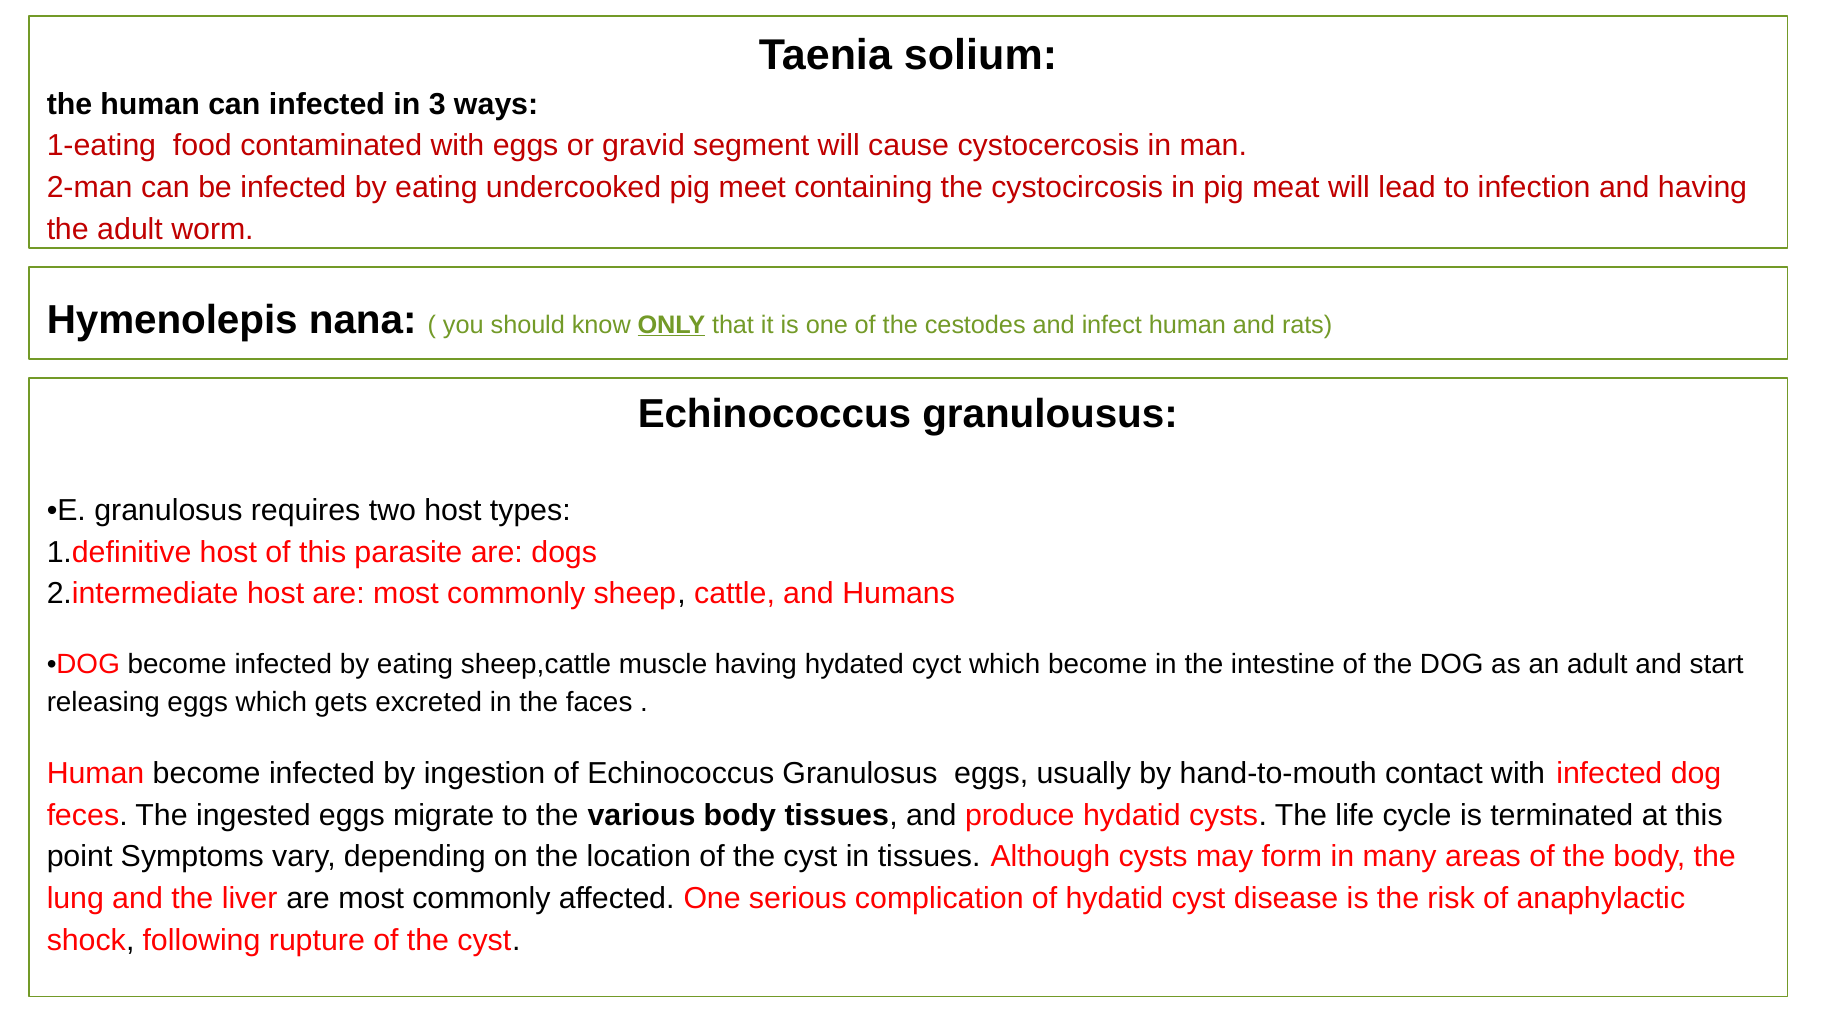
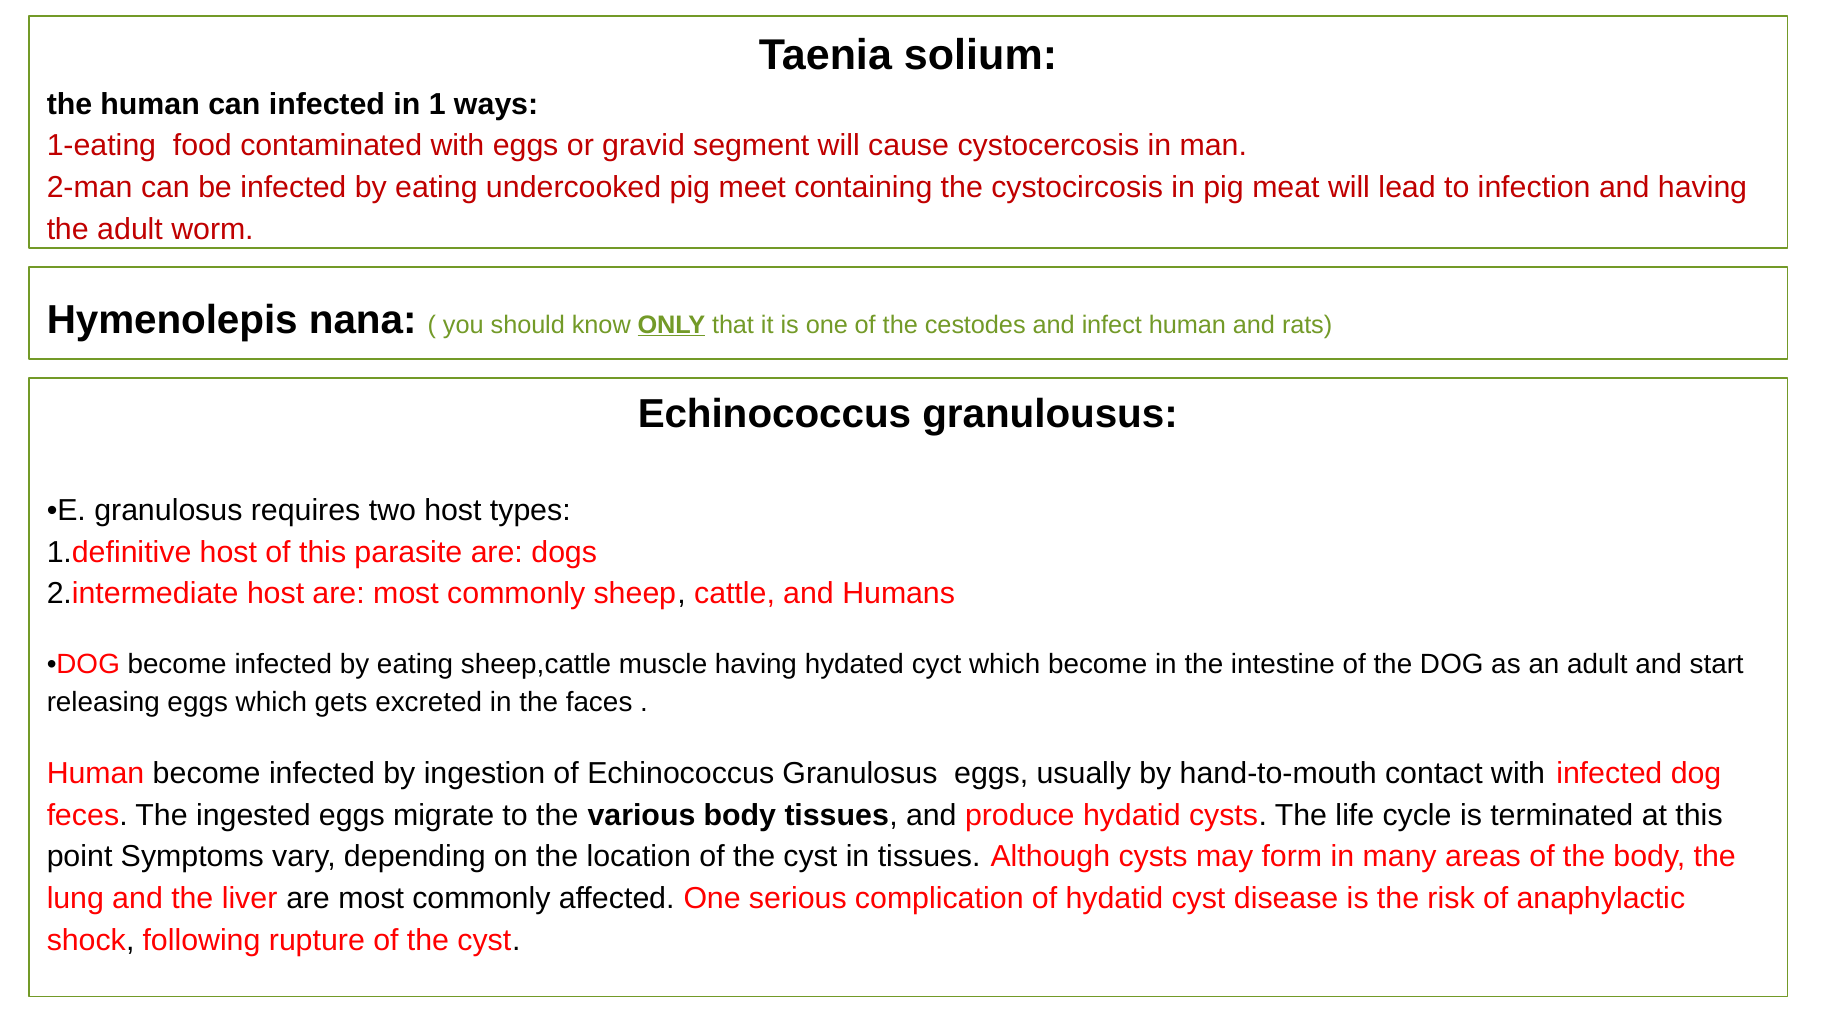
3: 3 -> 1 (437, 104)
